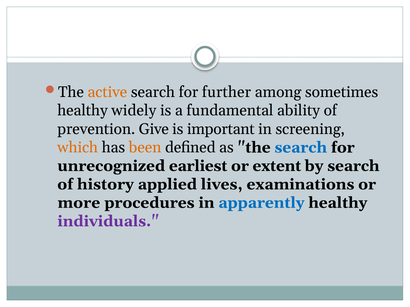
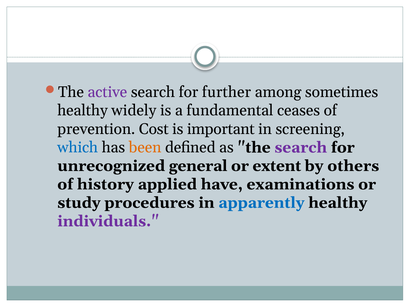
active colour: orange -> purple (107, 92)
ability: ability -> ceases (299, 111)
Give: Give -> Cost (154, 129)
which colour: orange -> blue (78, 148)
search colour: blue -> purple (301, 148)
earliest: earliest -> general (198, 166)
by search: search -> others (353, 166)
lives: lives -> have (222, 185)
more: more -> study (79, 203)
